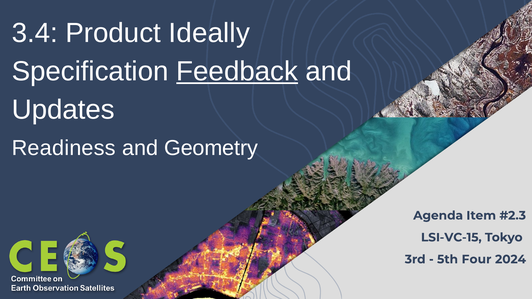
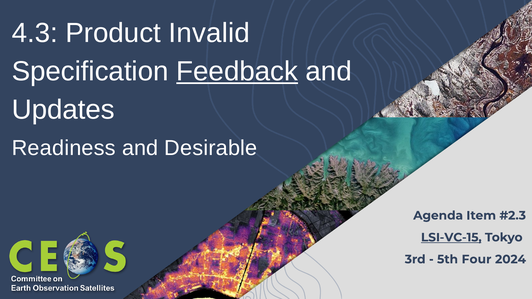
3.4: 3.4 -> 4.3 (35, 33)
Ideally: Ideally -> Invalid (209, 33)
Geometry: Geometry -> Desirable (211, 148)
LSI-VC-15 underline: none -> present (451, 238)
